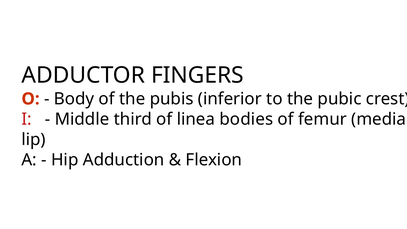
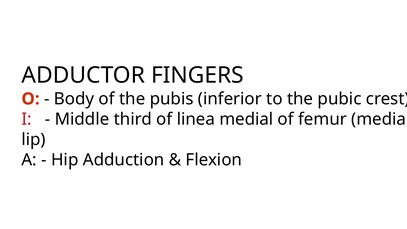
bodies: bodies -> medial (246, 119)
